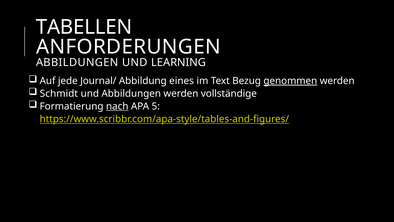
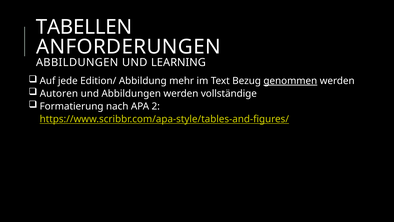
Journal/: Journal/ -> Edition/ (98, 81)
eines: eines -> mehr (182, 81)
Schmidt: Schmidt -> Autoren (59, 93)
nach underline: present -> none (117, 106)
5: 5 -> 2 (156, 106)
